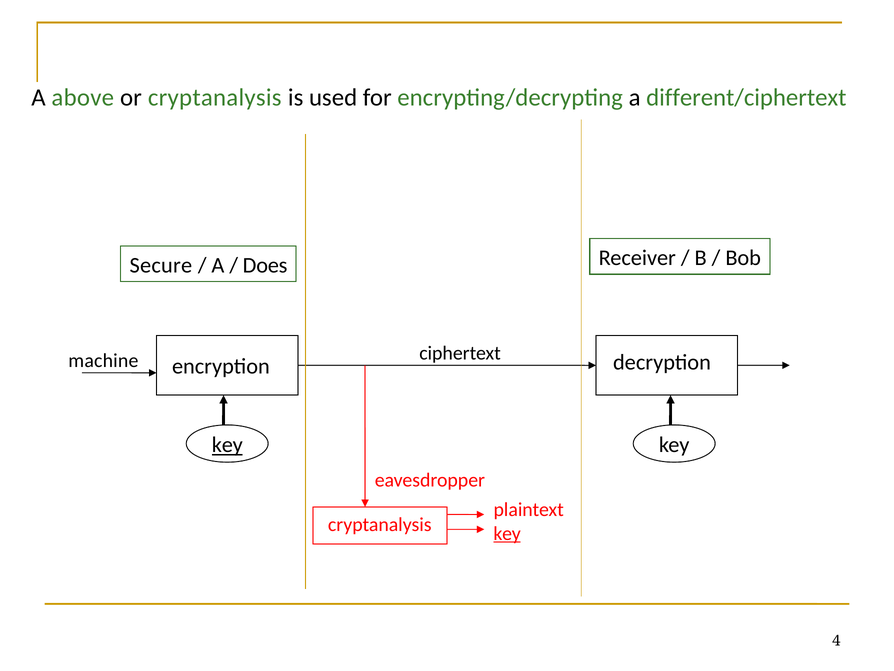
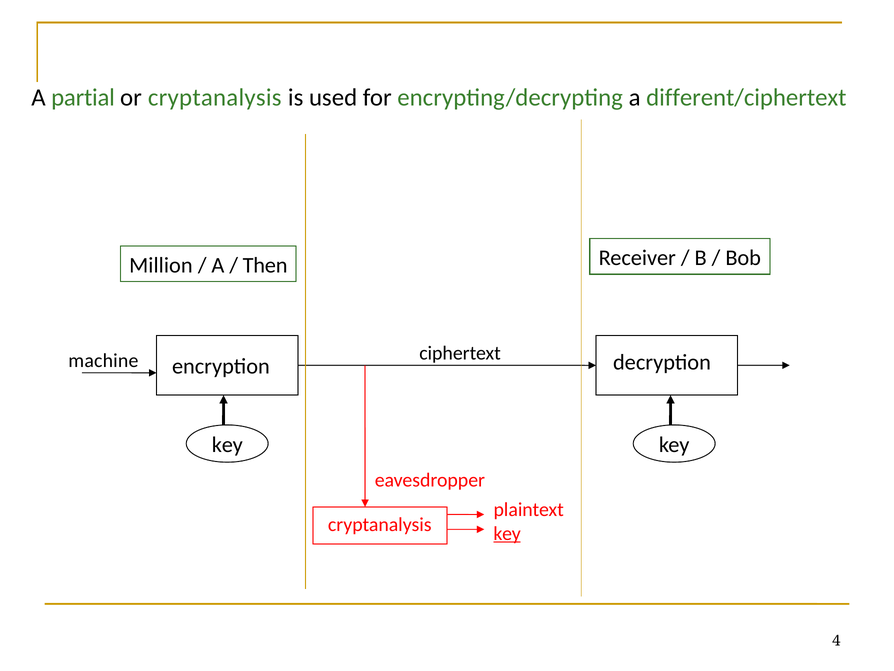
above: above -> partial (83, 97)
Secure: Secure -> Million (161, 265)
Does: Does -> Then (265, 265)
key underline: present -> none (227, 445)
